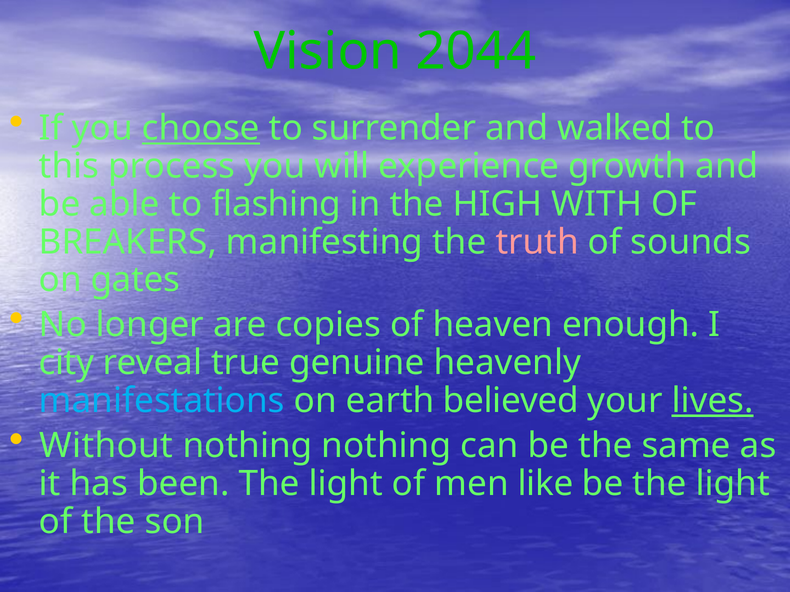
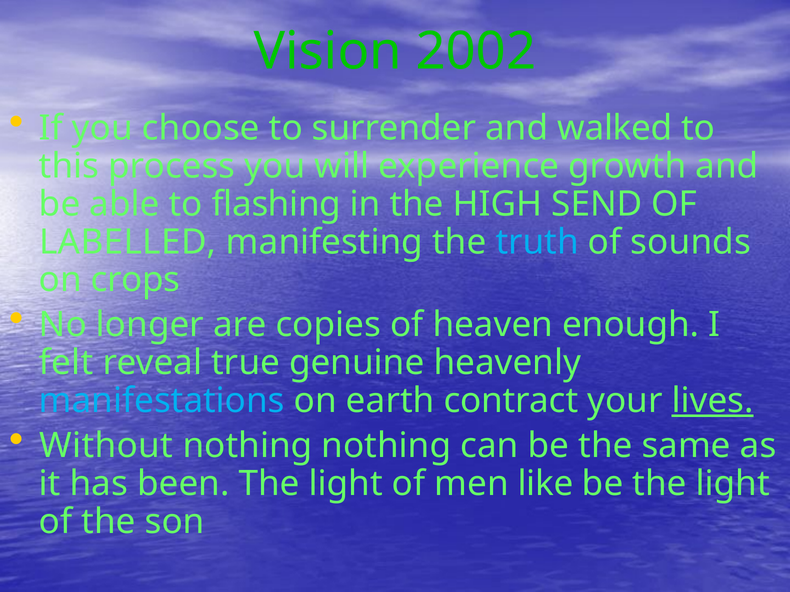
2044: 2044 -> 2002 (476, 52)
choose underline: present -> none (201, 128)
WITH: WITH -> SEND (597, 204)
BREAKERS: BREAKERS -> LABELLED (128, 242)
truth colour: pink -> light blue (537, 242)
gates: gates -> crops (135, 280)
city: city -> felt (66, 363)
believed: believed -> contract (511, 401)
